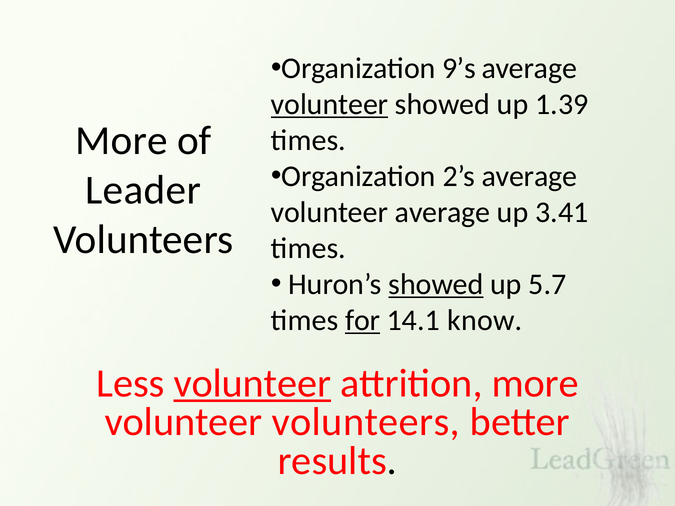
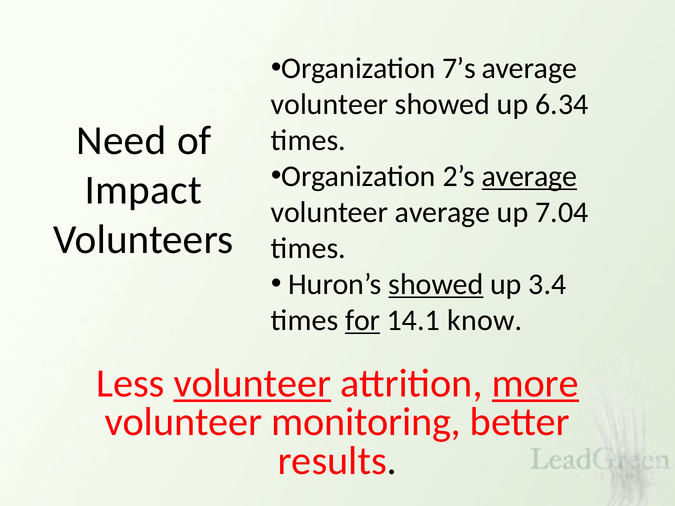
9’s: 9’s -> 7’s (459, 68)
volunteer underline: present -> none (330, 104)
1.39: 1.39 -> 6.34 (562, 104)
More: More -> Need (121, 141)
average underline: none -> present (529, 176)
Leader: Leader -> Impact (143, 190)
3.41: 3.41 -> 7.04 (562, 212)
5.7: 5.7 -> 3.4 (547, 284)
more underline: none -> present (535, 384)
volunteer volunteers: volunteers -> monitoring (366, 422)
